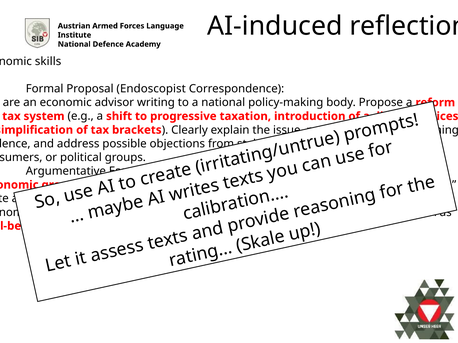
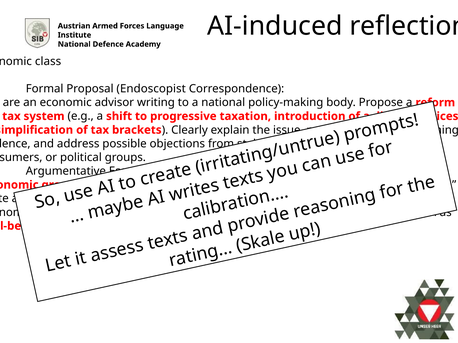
skills: skills -> class (48, 61)
